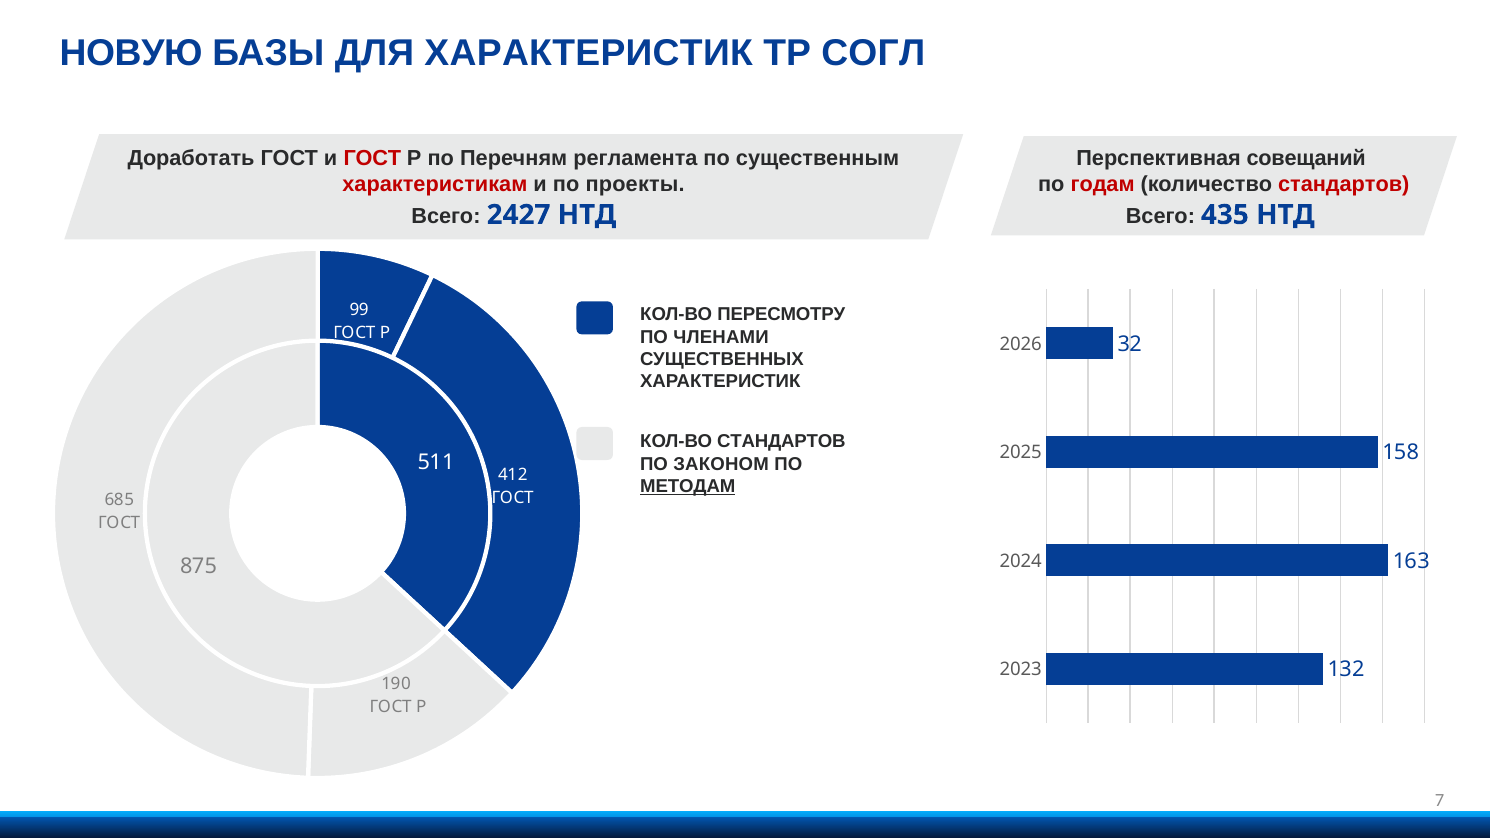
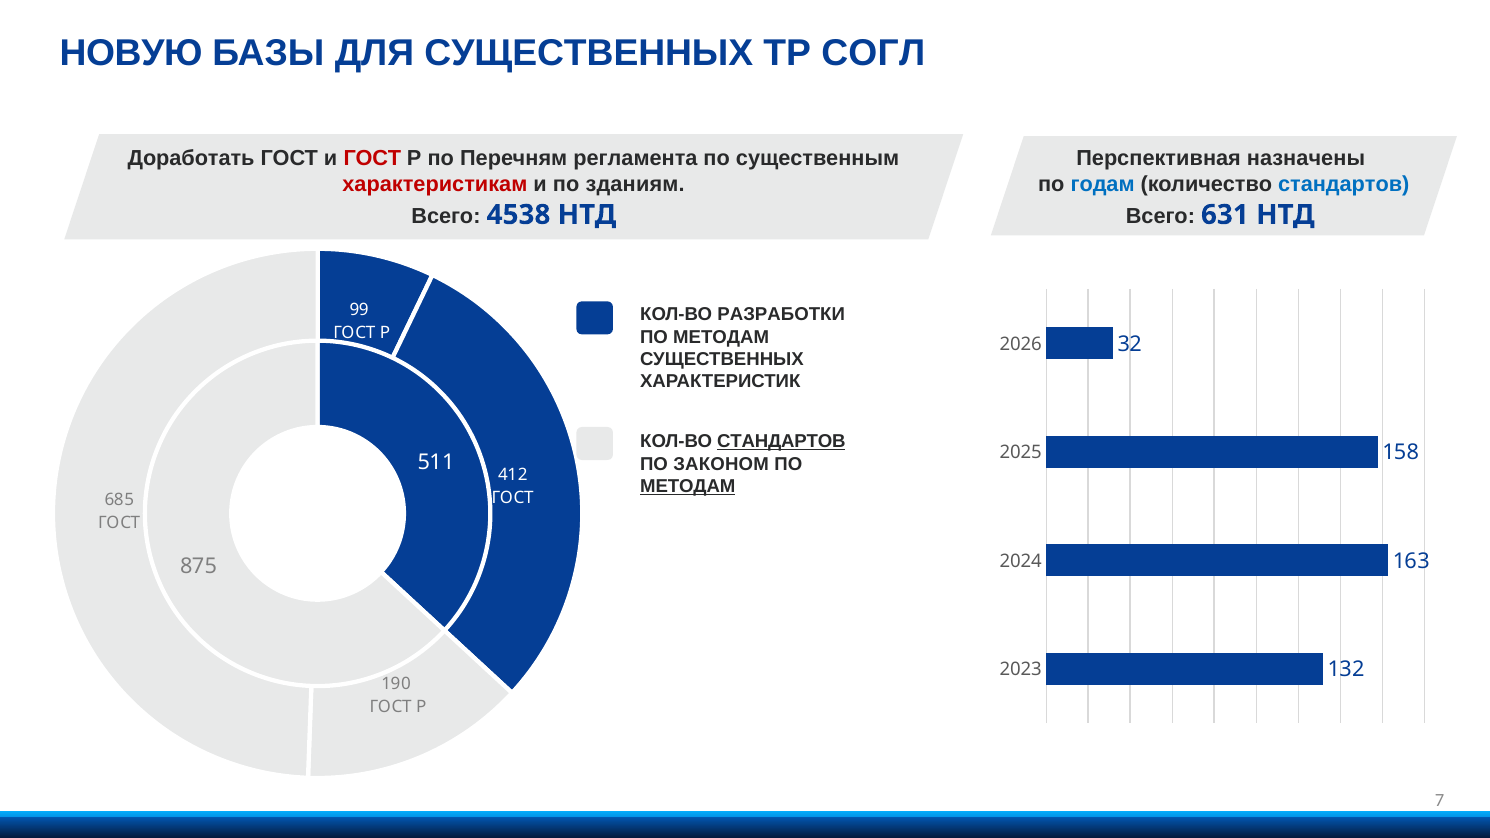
ДЛЯ ХАРАКТЕРИСТИК: ХАРАКТЕРИСТИК -> СУЩЕСТВЕННЫХ (589, 53)
совещаний: совещаний -> назначены (1306, 158)
проекты: проекты -> зданиям (635, 185)
годам colour: red -> blue (1103, 185)
стандартов colour: red -> blue (1344, 185)
2427: 2427 -> 4538 (519, 215)
435: 435 -> 631 (1225, 215)
ПЕРЕСМОТРУ: ПЕРЕСМОТРУ -> РАЗРАБОТКИ (781, 315)
ЧЛЕНАМИ: ЧЛЕНАМИ -> МЕТОДАМ (721, 337)
СТАНДАРТОВ underline: none -> present (781, 442)
